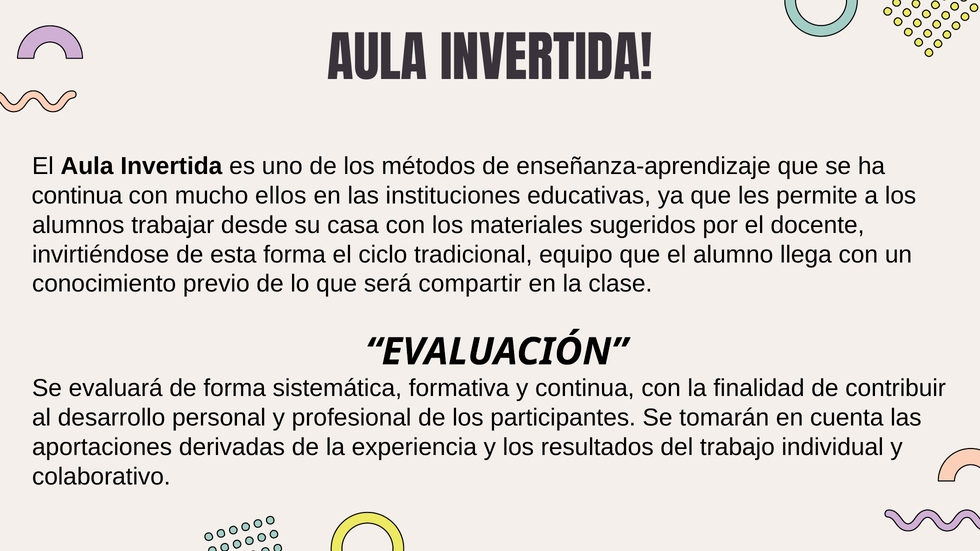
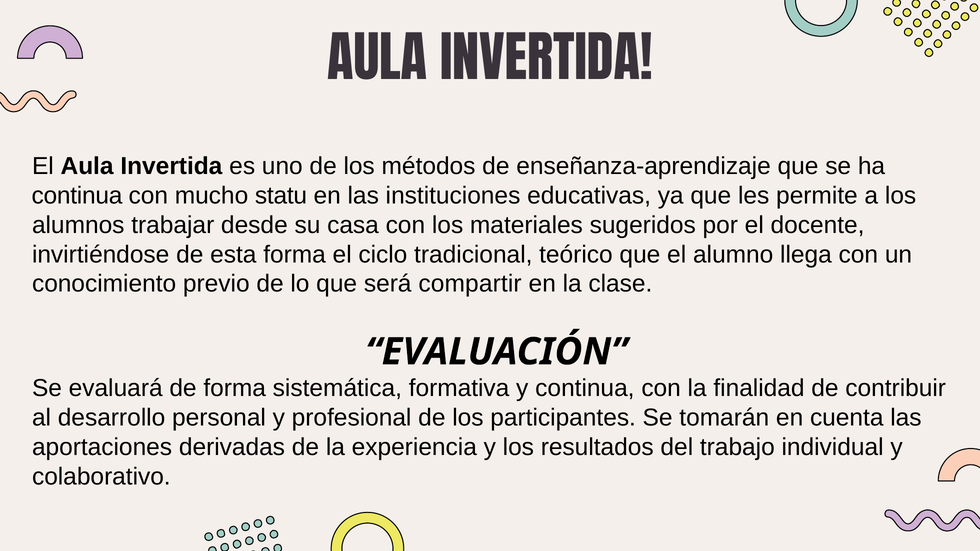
ellos: ellos -> statu (281, 196)
equipo: equipo -> teórico (576, 255)
